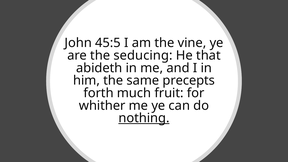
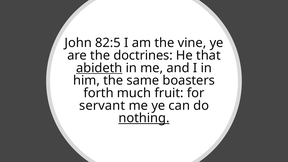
45:5: 45:5 -> 82:5 (108, 43)
seducing: seducing -> doctrines (143, 55)
abideth underline: none -> present (99, 68)
precepts: precepts -> boasters (189, 80)
whither: whither -> servant (102, 106)
